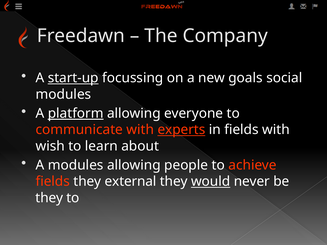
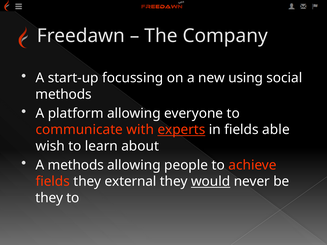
start-up underline: present -> none (73, 78)
goals: goals -> using (246, 78)
modules: modules -> methods (64, 94)
platform underline: present -> none (76, 113)
fields with: with -> able (276, 130)
A modules: modules -> methods (76, 165)
